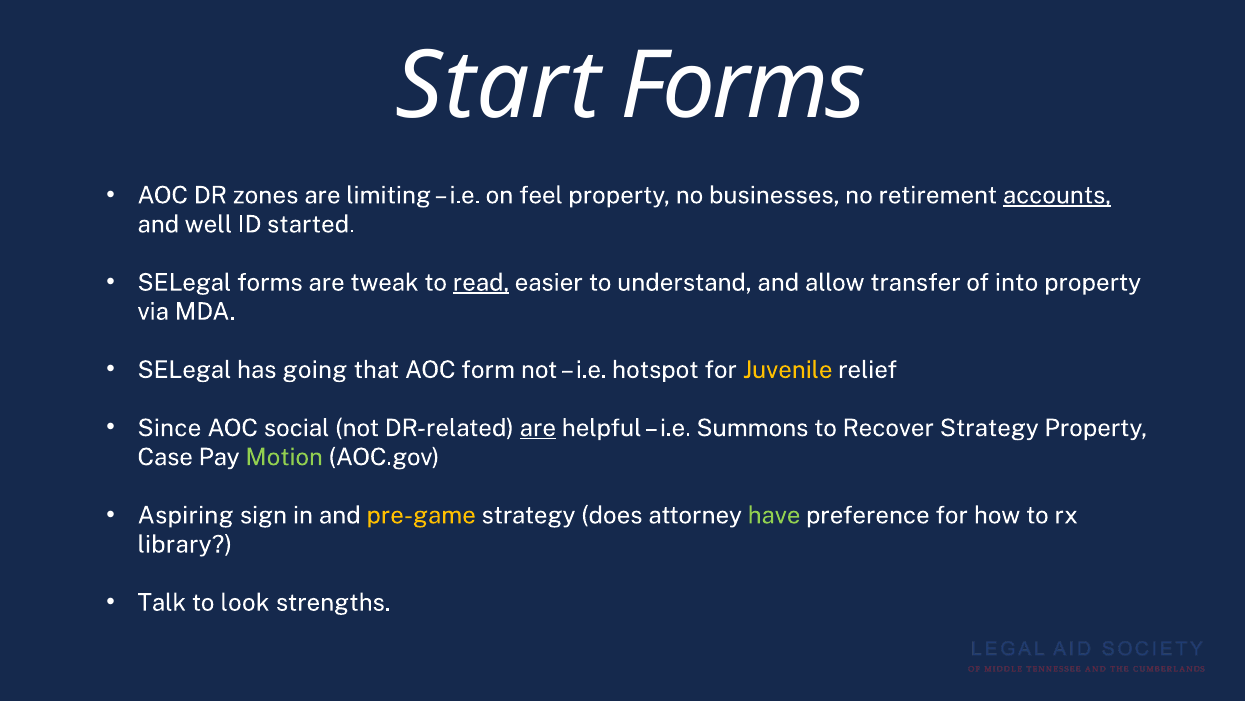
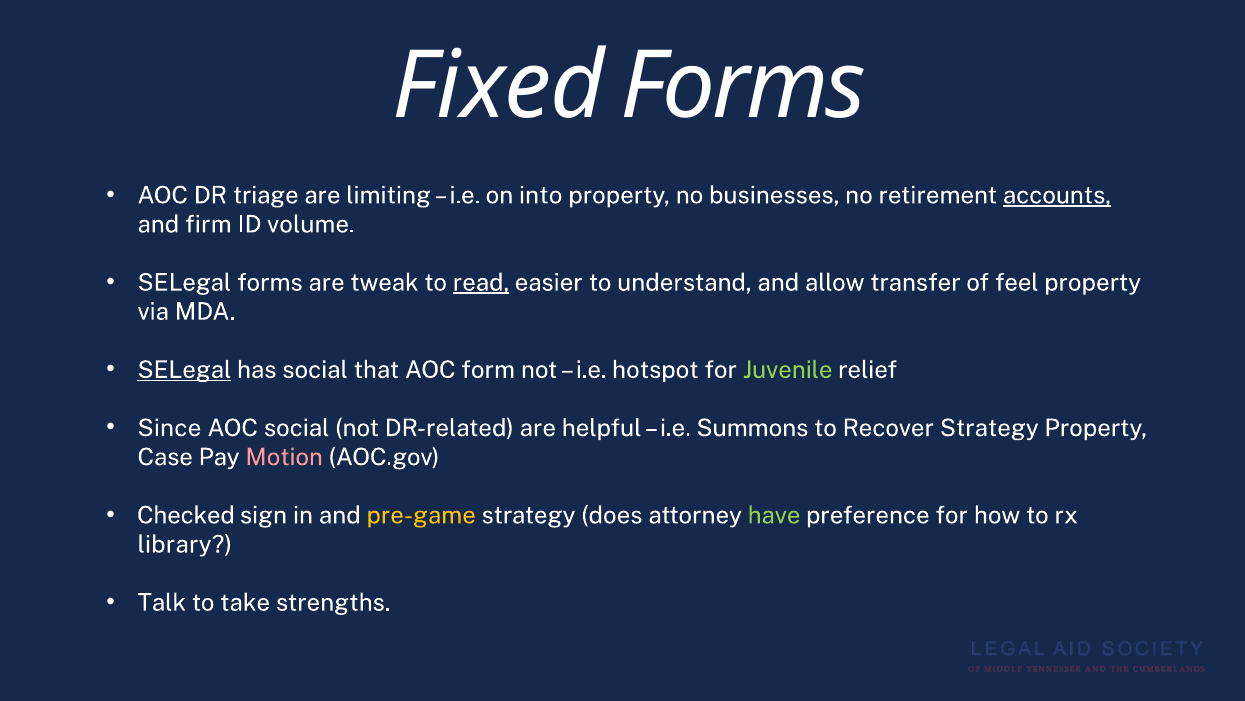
Start: Start -> Fixed (499, 87)
zones: zones -> triage (266, 195)
feel: feel -> into (541, 195)
well: well -> firm (208, 224)
started: started -> volume (311, 224)
into: into -> feel (1017, 282)
SELegal underline: none -> present (184, 370)
has going: going -> social (315, 370)
Juvenile colour: yellow -> light green (788, 370)
are underline: present -> none (538, 428)
Motion colour: light green -> pink (284, 457)
Aspiring: Aspiring -> Checked (186, 515)
look: look -> take (245, 602)
